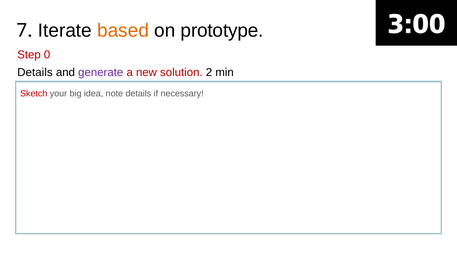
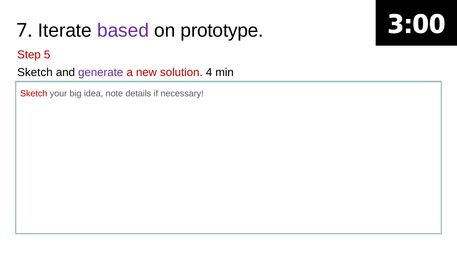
based colour: orange -> purple (123, 30)
0: 0 -> 5 (47, 55)
Details: Details -> Sketch (35, 72)
2: 2 -> 4 (209, 72)
